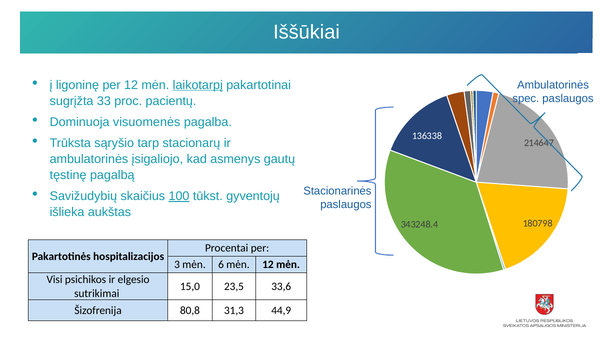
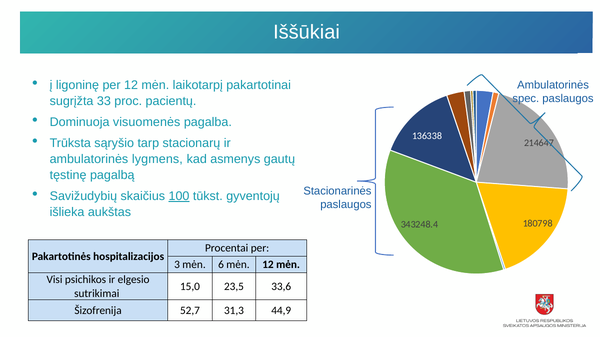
laikotarpį underline: present -> none (198, 85)
įsigaliojo: įsigaliojo -> lygmens (157, 159)
80,8: 80,8 -> 52,7 (190, 311)
